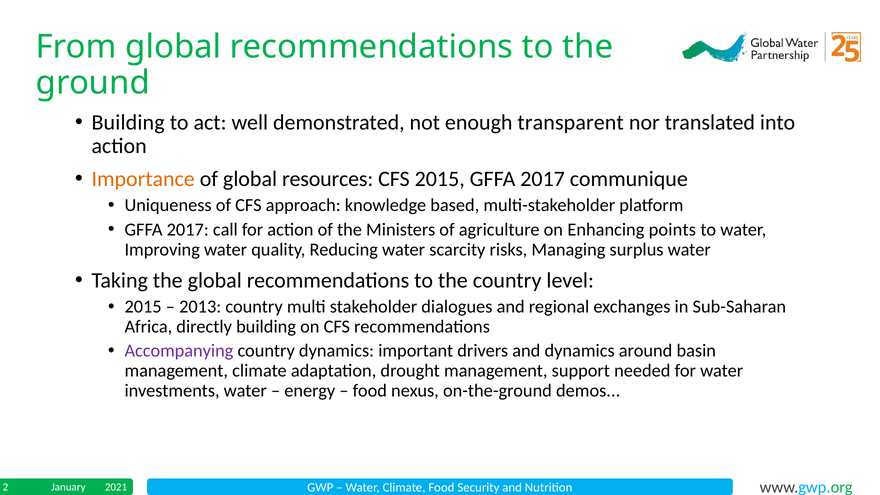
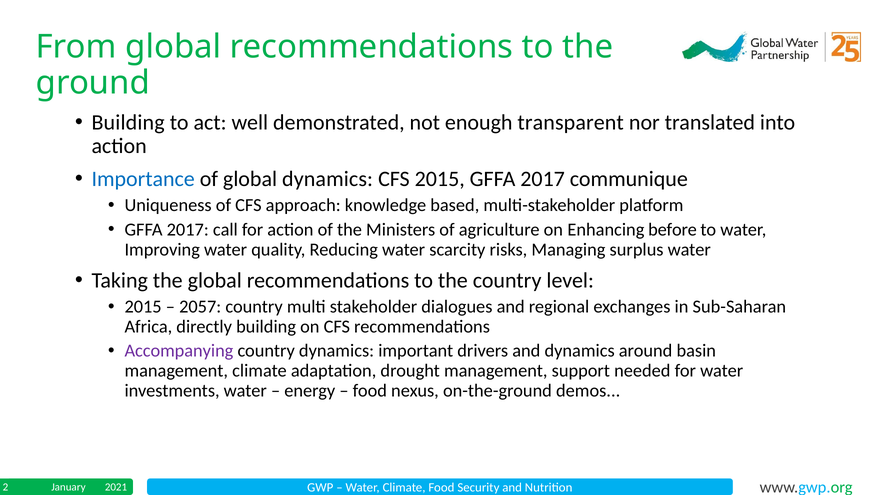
Importance colour: orange -> blue (143, 179)
global resources: resources -> dynamics (328, 179)
points: points -> before (673, 230)
2013: 2013 -> 2057 (200, 307)
